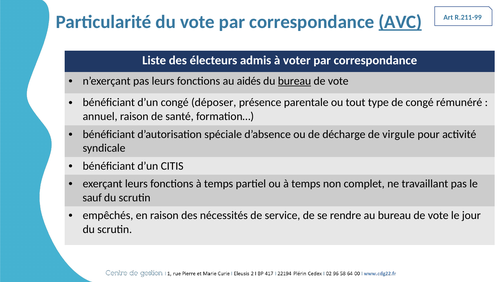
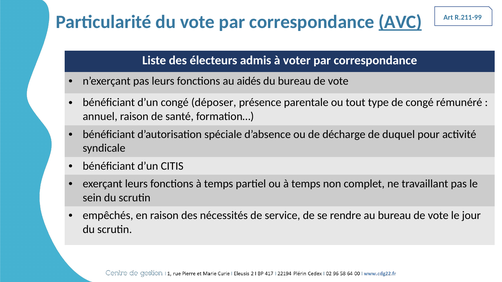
bureau underline: present -> none (294, 81)
virgule: virgule -> duquel (399, 134)
sauf: sauf -> sein (92, 198)
